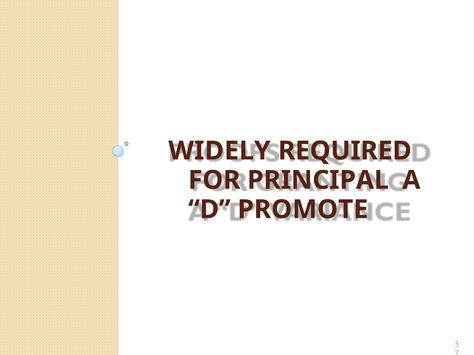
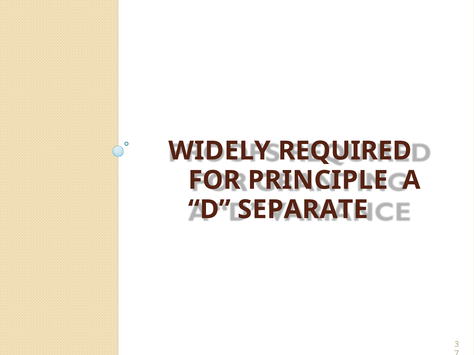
PRINCIPAL: PRINCIPAL -> PRINCIPLE (318, 180)
PROMOTE: PROMOTE -> SEPARATE (303, 210)
